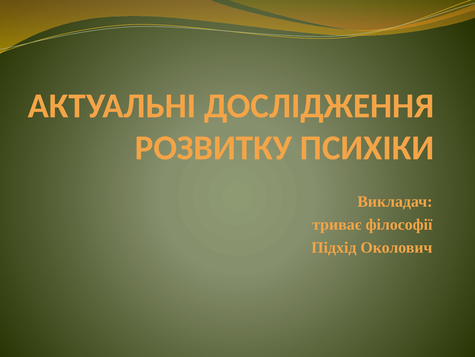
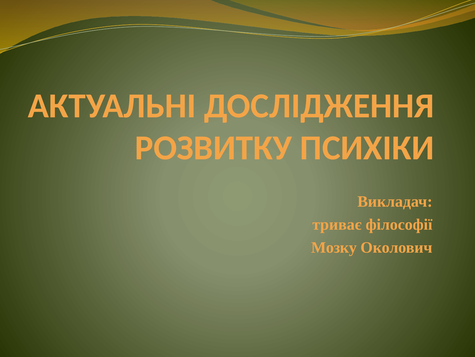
Підхід: Підхід -> Мозку (334, 247)
